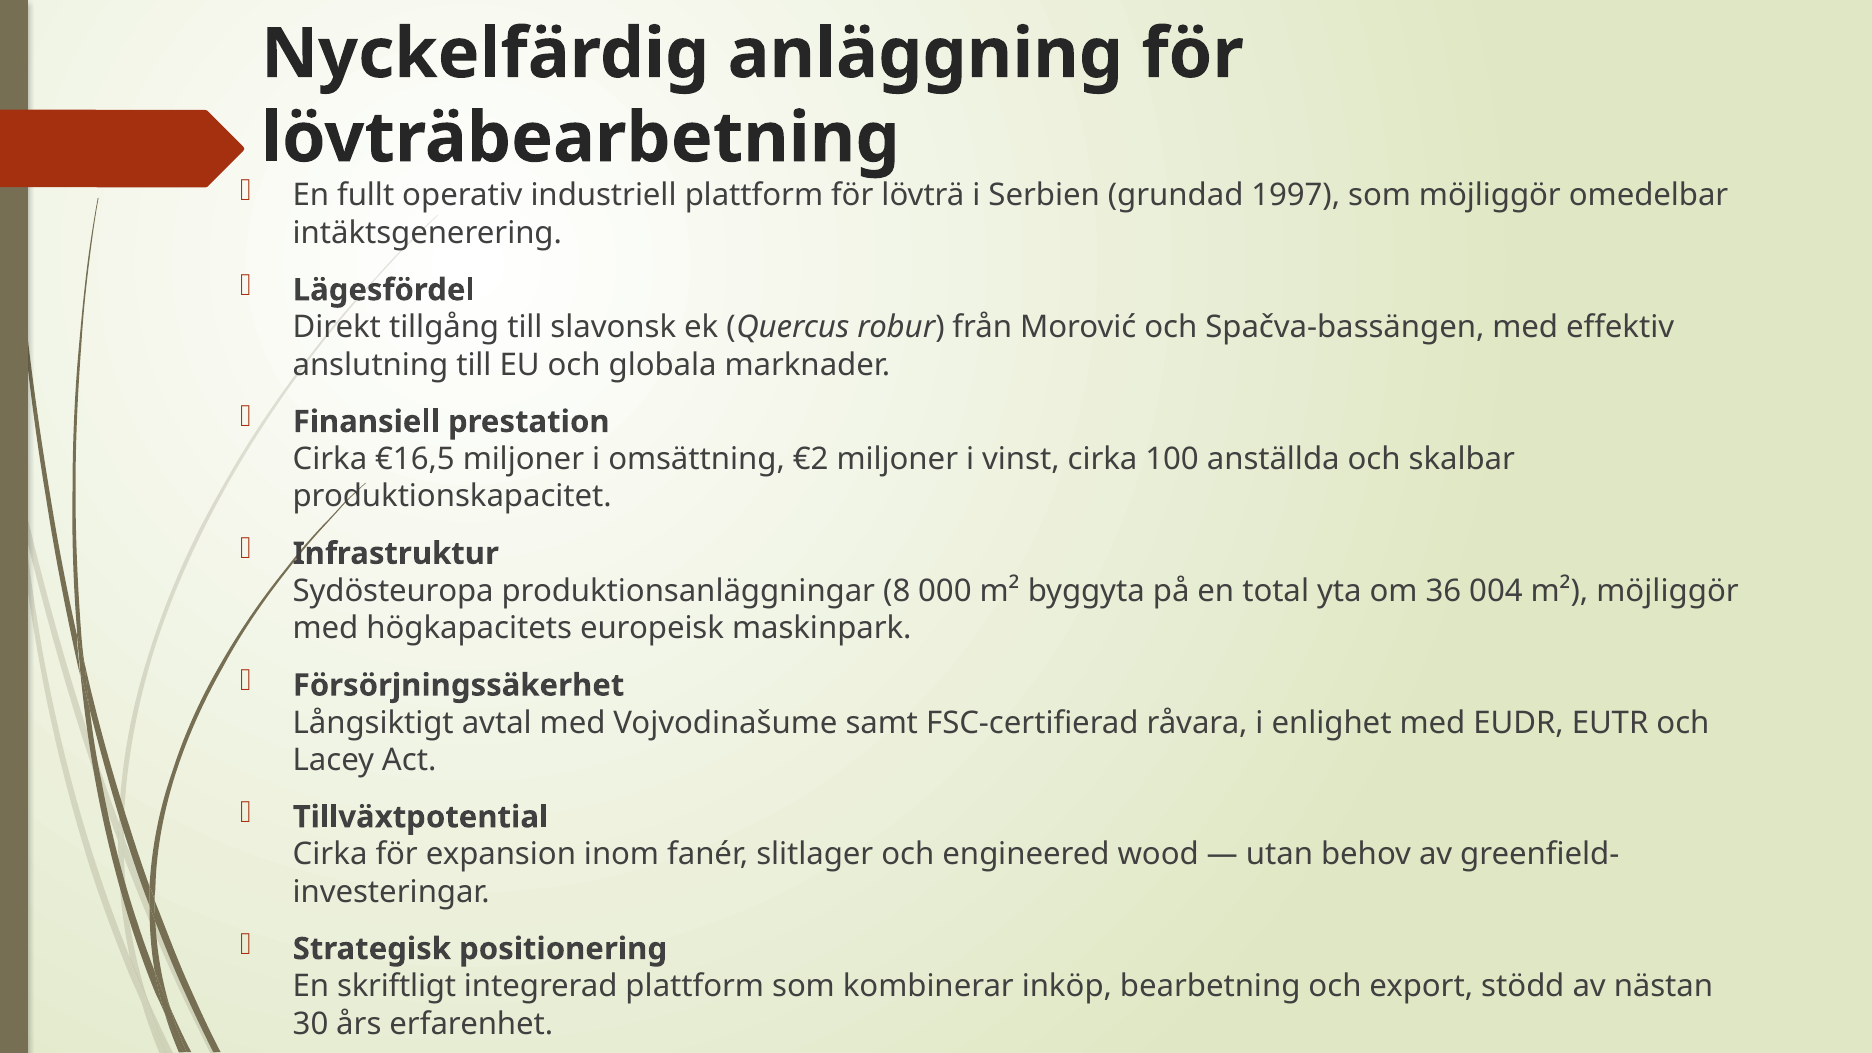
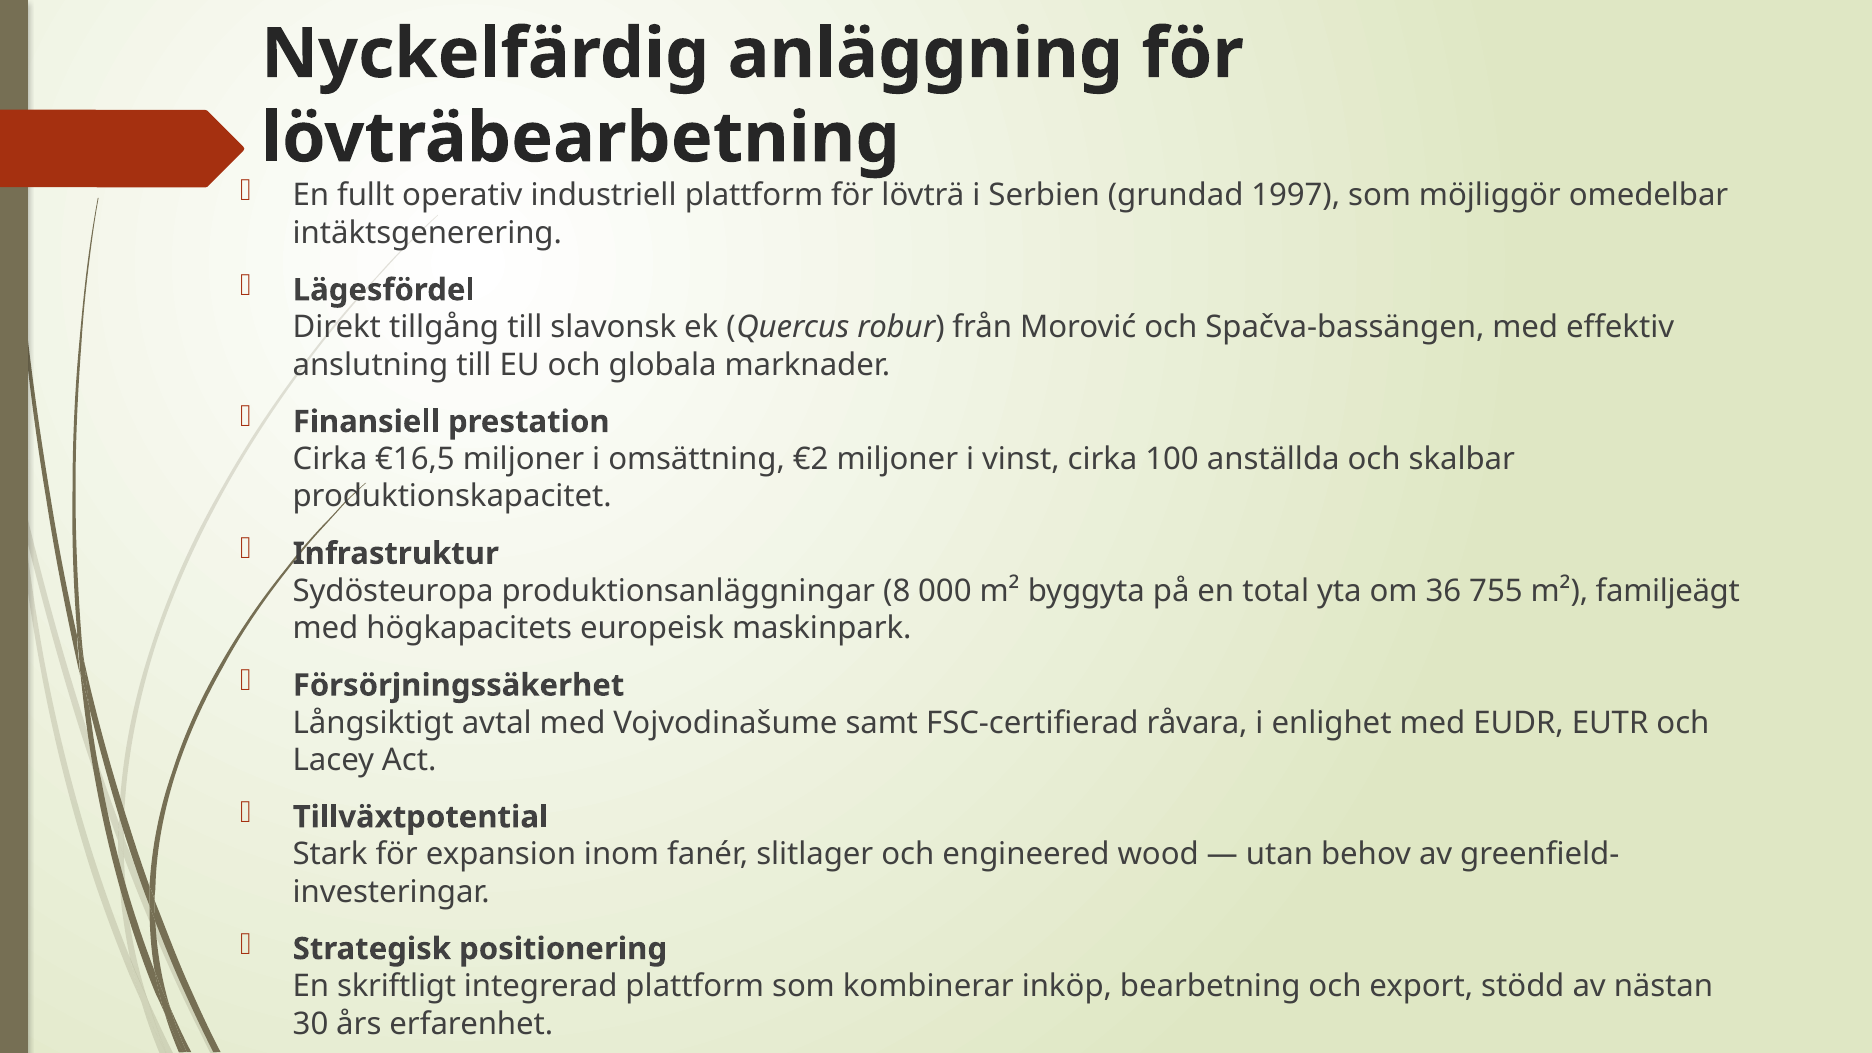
004: 004 -> 755 (1496, 591)
m² möjliggör: möjliggör -> familjeägt (1668, 591)
Cirka: Cirka -> Stark (330, 855)
